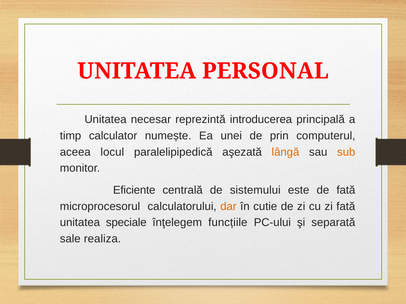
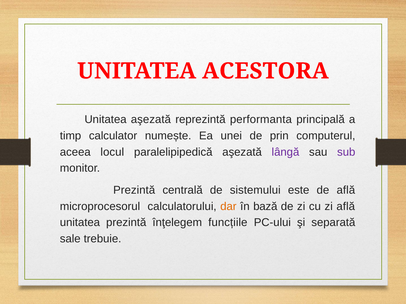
PERSONAL: PERSONAL -> ACESTORA (265, 71)
Unitatea necesar: necesar -> aşezată (151, 120)
introducerea: introducerea -> performanta (261, 120)
lângă colour: orange -> purple (285, 152)
sub colour: orange -> purple (346, 152)
Eficiente: Eficiente -> Prezintă (134, 190)
de fată: fată -> află (346, 190)
cutie: cutie -> bază (265, 207)
zi fată: fată -> află (346, 207)
unitatea speciale: speciale -> prezintă (126, 223)
realiza: realiza -> trebuie (103, 239)
